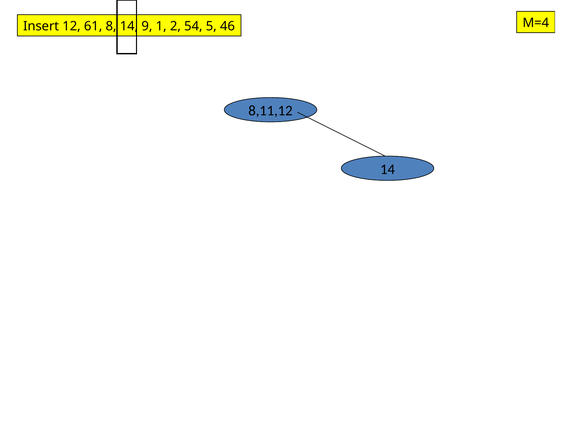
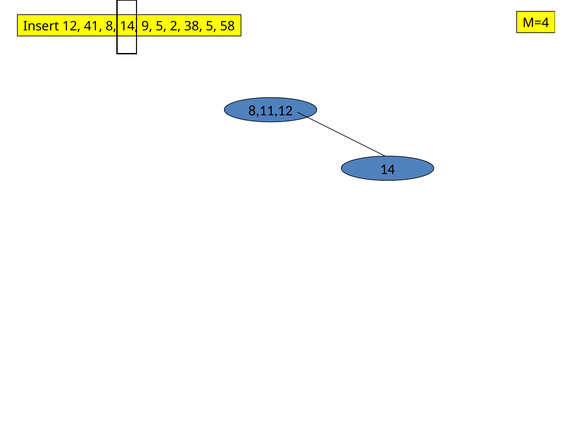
61: 61 -> 41 (93, 26)
9 1: 1 -> 5 (161, 26)
54: 54 -> 38 (193, 26)
46: 46 -> 58 (227, 26)
